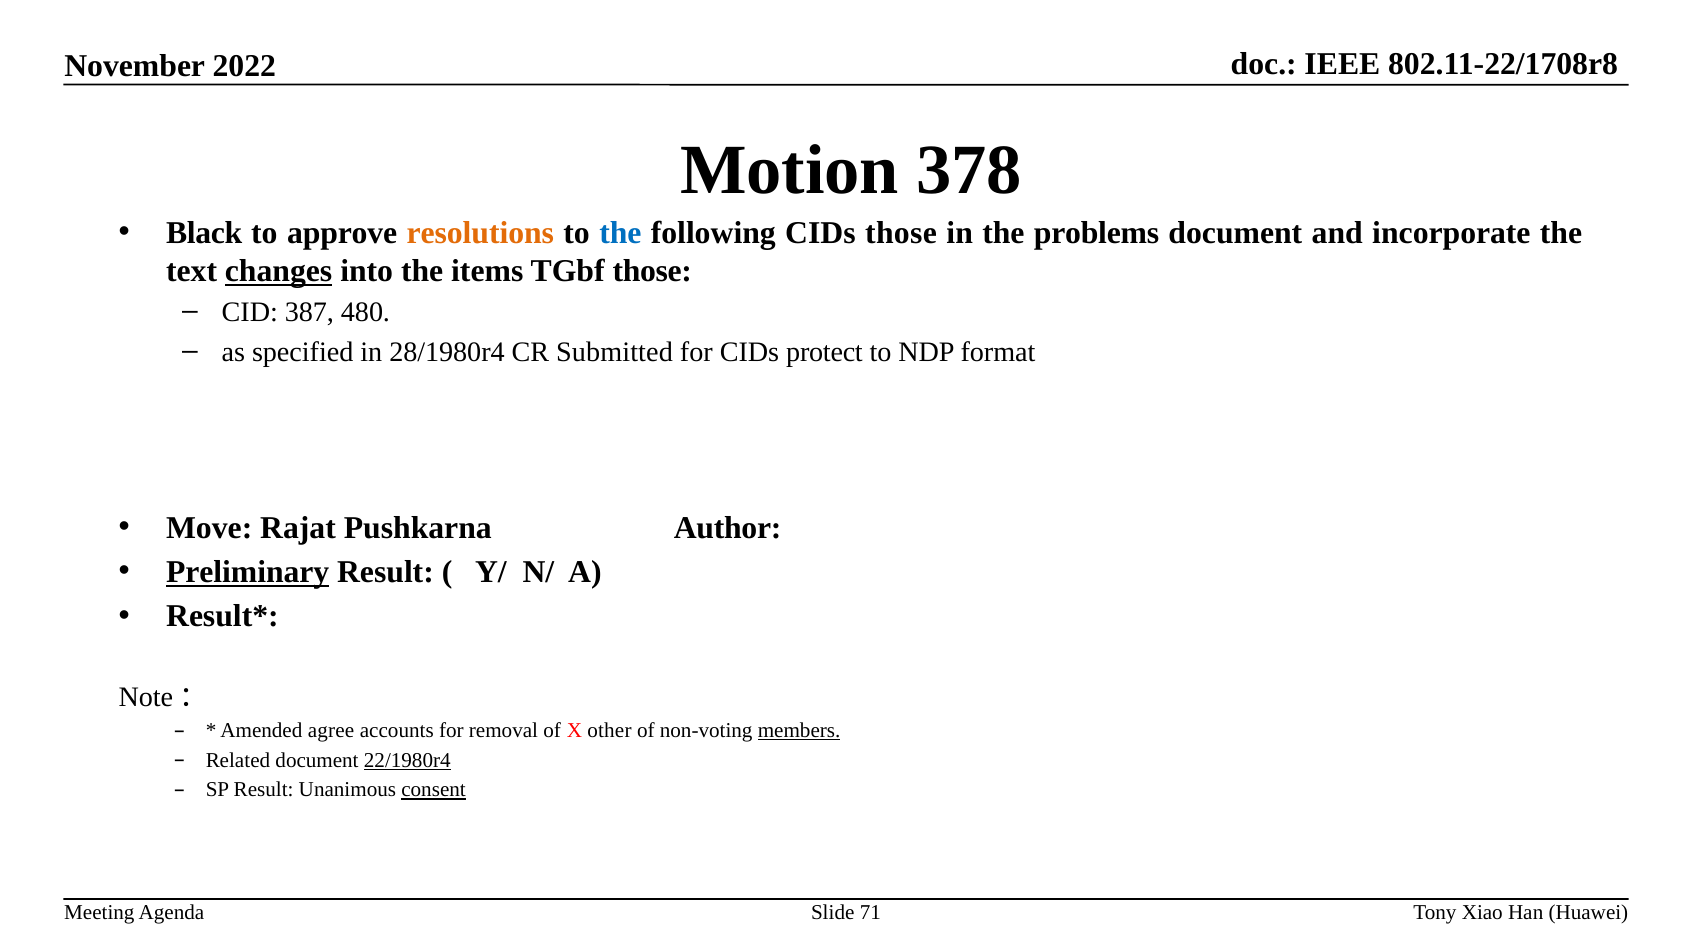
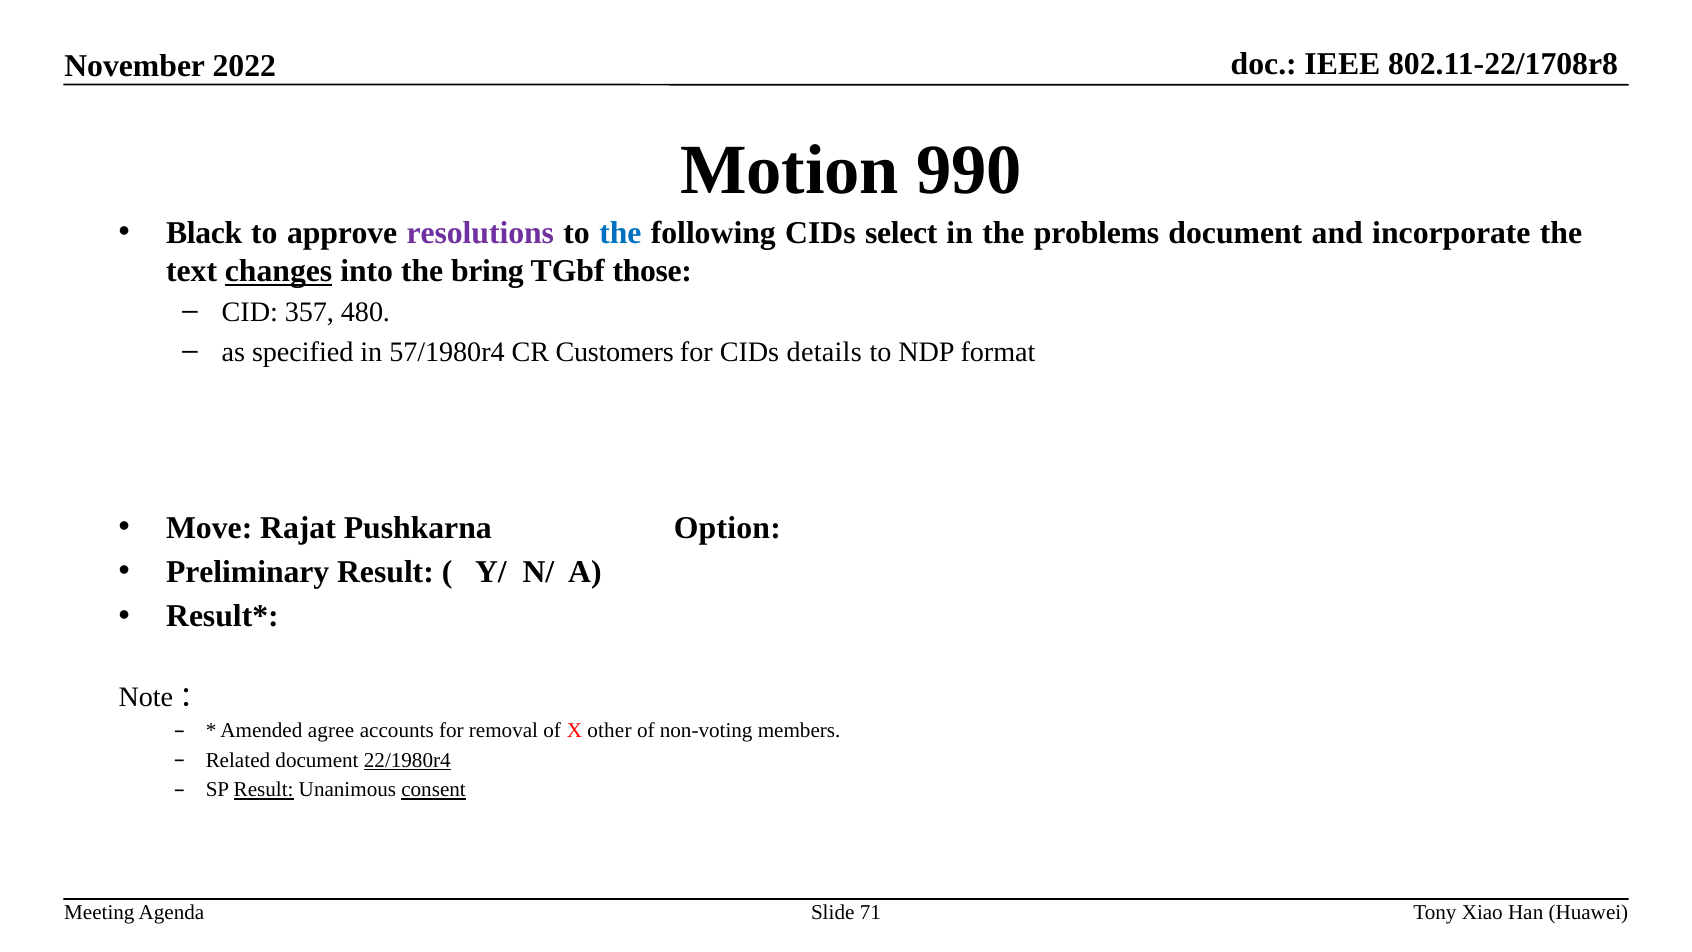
378: 378 -> 990 (969, 170)
resolutions colour: orange -> purple (480, 233)
CIDs those: those -> select (901, 233)
items: items -> bring (487, 271)
387: 387 -> 357 (309, 312)
28/1980r4: 28/1980r4 -> 57/1980r4 (447, 352)
Submitted: Submitted -> Customers (615, 352)
protect: protect -> details (824, 352)
Author: Author -> Option (727, 527)
Preliminary underline: present -> none (248, 572)
members underline: present -> none (799, 730)
Result underline: none -> present (264, 790)
